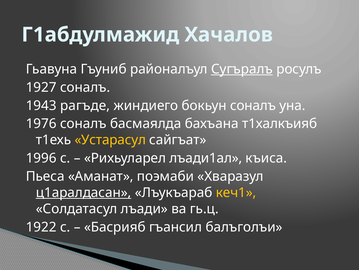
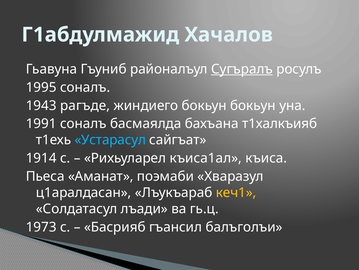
1927: 1927 -> 1995 (41, 87)
бокьун соналъ: соналъ -> бокьун (253, 105)
1976: 1976 -> 1991 (41, 123)
Устарасул colour: yellow -> light blue (110, 140)
1996: 1996 -> 1914 (41, 158)
лъади1ал: лъади1ал -> къиса1ал (206, 158)
ц1аралдасан underline: present -> none (84, 192)
1922: 1922 -> 1973 (41, 226)
